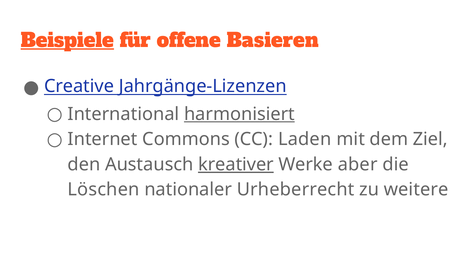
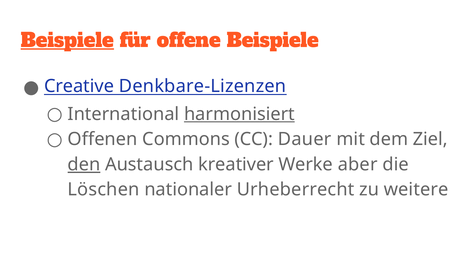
offene Basieren: Basieren -> Beispiele (273, 41)
Jahrgänge-Lizenzen: Jahrgänge-Lizenzen -> Denkbare-Lizenzen (203, 86)
Internet: Internet -> Offenen (103, 139)
Laden: Laden -> Dauer (305, 139)
den underline: none -> present (84, 164)
kreativer underline: present -> none (236, 164)
